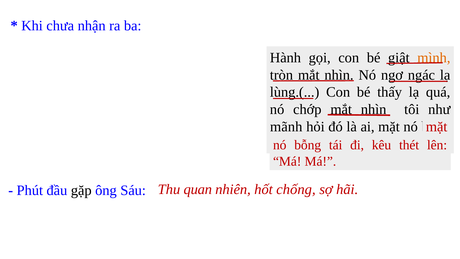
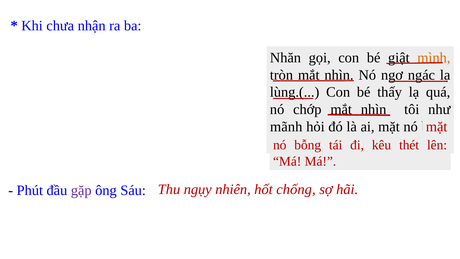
Hành: Hành -> Nhăn (285, 58)
quan: quan -> ngụy (198, 189)
gặp colour: black -> purple (81, 190)
